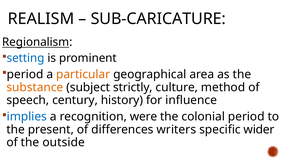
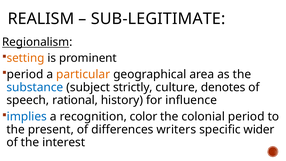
SUB-CARICATURE: SUB-CARICATURE -> SUB-LEGITIMATE (158, 19)
setting colour: blue -> orange (26, 58)
substance colour: orange -> blue (35, 87)
method: method -> denotes (223, 87)
century: century -> rational (75, 100)
were: were -> color (144, 117)
outside: outside -> interest (64, 142)
